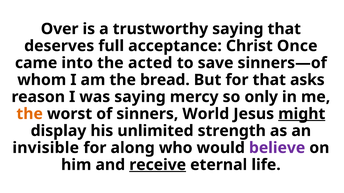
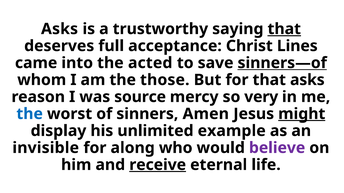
Over: Over -> Asks (60, 29)
that underline: none -> present (284, 29)
Once: Once -> Lines (297, 46)
sinners—of underline: none -> present (282, 63)
bread: bread -> those (165, 80)
was saying: saying -> source (140, 97)
only: only -> very (261, 97)
the colour: orange -> blue (30, 114)
World: World -> Amen (206, 114)
strength: strength -> example (232, 131)
